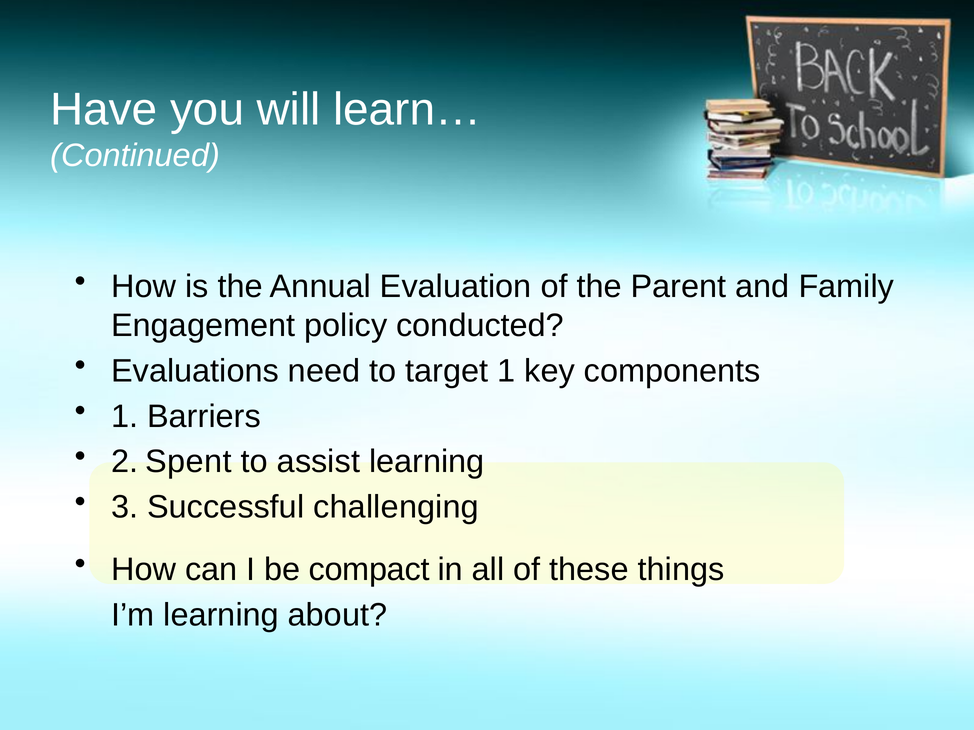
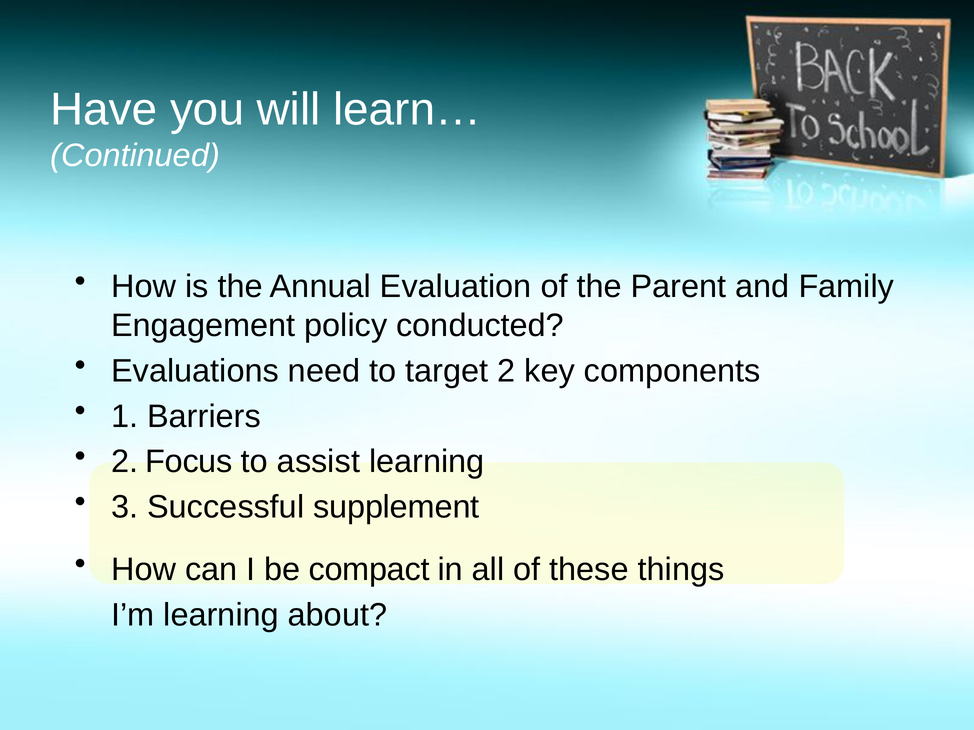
target 1: 1 -> 2 (506, 371)
Spent: Spent -> Focus (189, 462)
challenging: challenging -> supplement (396, 507)
